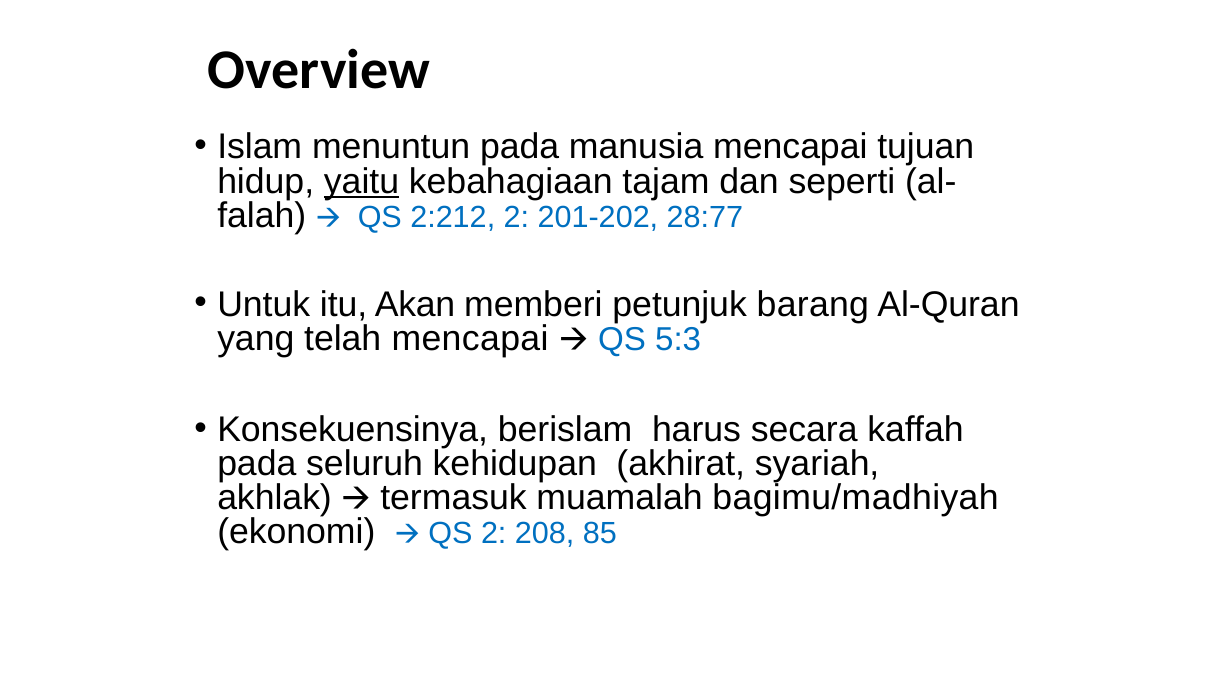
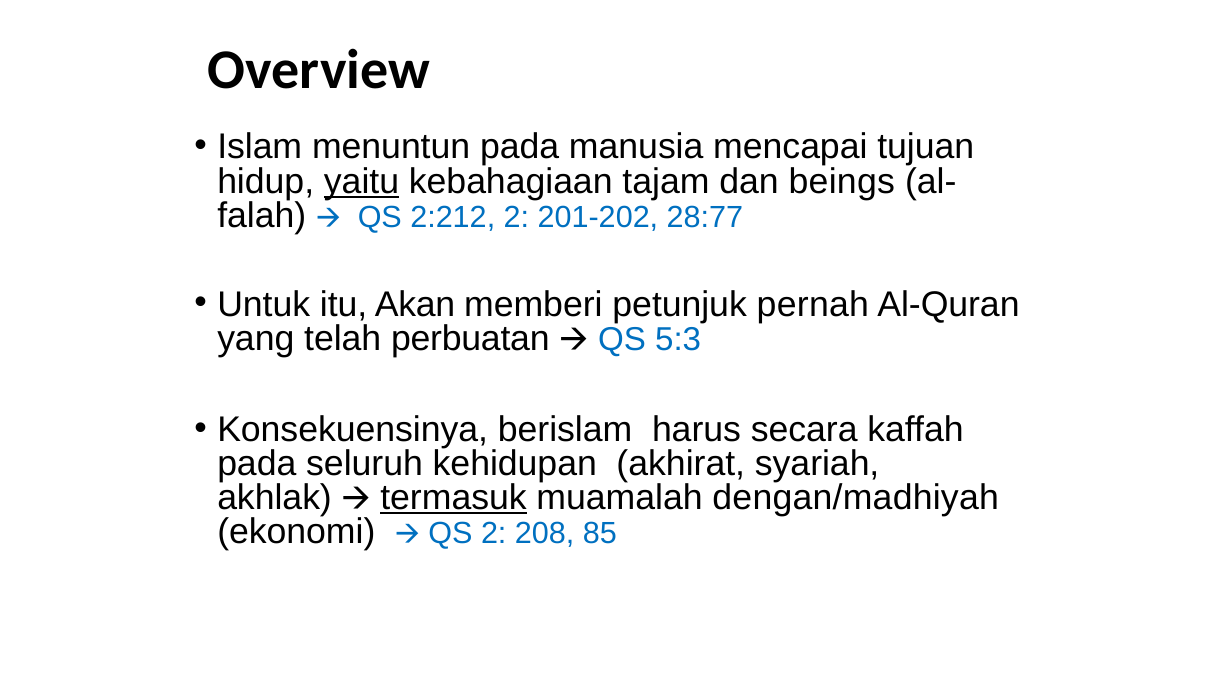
seperti: seperti -> beings (842, 181)
barang: barang -> pernah (813, 304)
telah mencapai: mencapai -> perbuatan (470, 339)
termasuk underline: none -> present (454, 498)
bagimu/madhiyah: bagimu/madhiyah -> dengan/madhiyah (856, 498)
